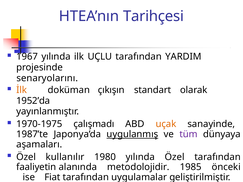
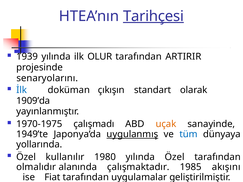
Tarihçesi underline: none -> present (153, 16)
1967: 1967 -> 1939 (27, 57)
UÇLU: UÇLU -> OLUR (100, 57)
YARDIM: YARDIM -> ARTIRIR (183, 57)
İlk colour: orange -> blue (22, 90)
1952’da: 1952’da -> 1909’da (33, 101)
1987’te: 1987’te -> 1949’te (32, 134)
tüm colour: purple -> blue (188, 134)
aşamaları: aşamaları -> yollarında (39, 145)
faaliyetin: faaliyetin -> olmalıdır (36, 167)
metodolojidir: metodolojidir -> çalışmaktadır (138, 167)
önceki: önceki -> akışını (226, 167)
